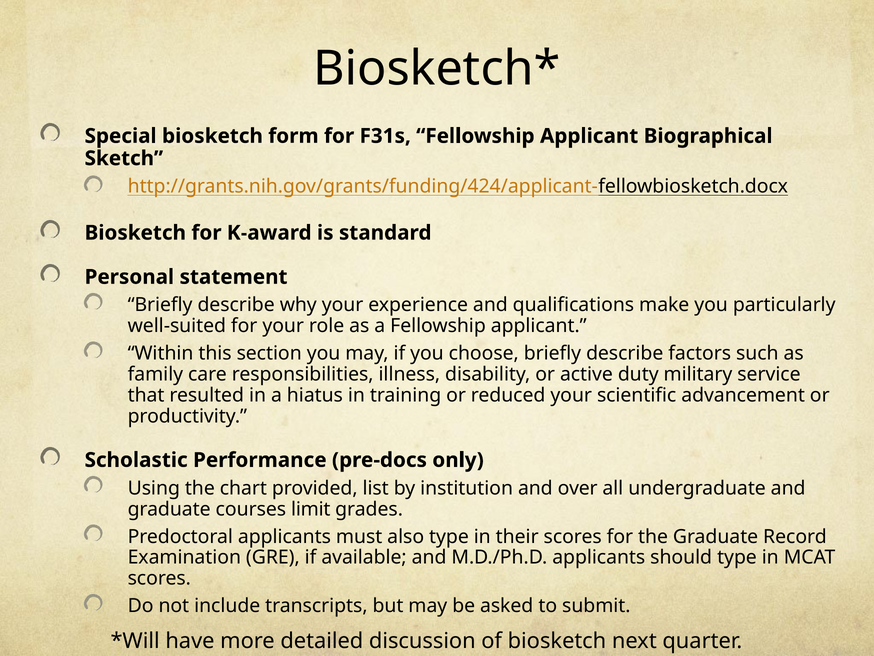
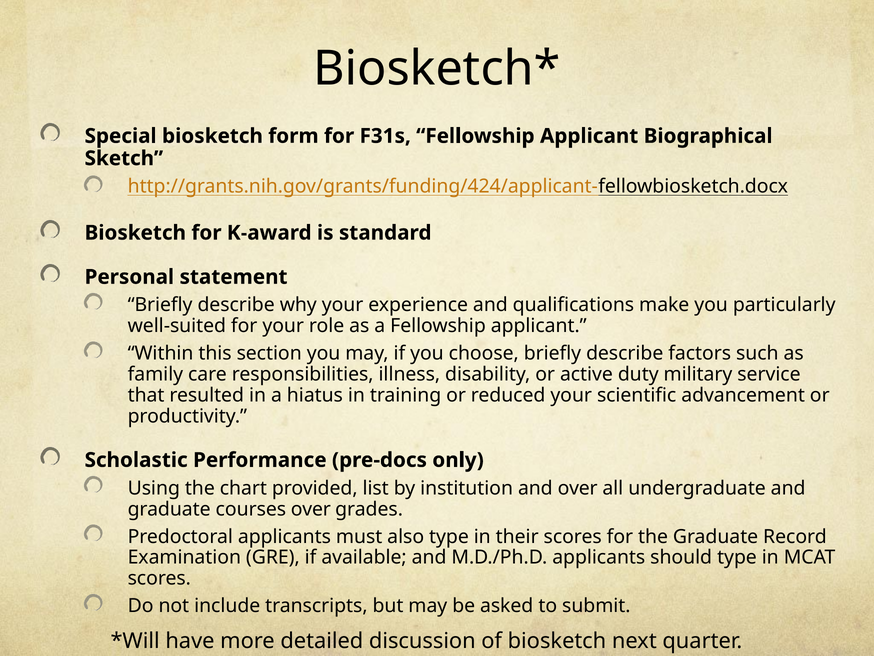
courses limit: limit -> over (311, 509)
